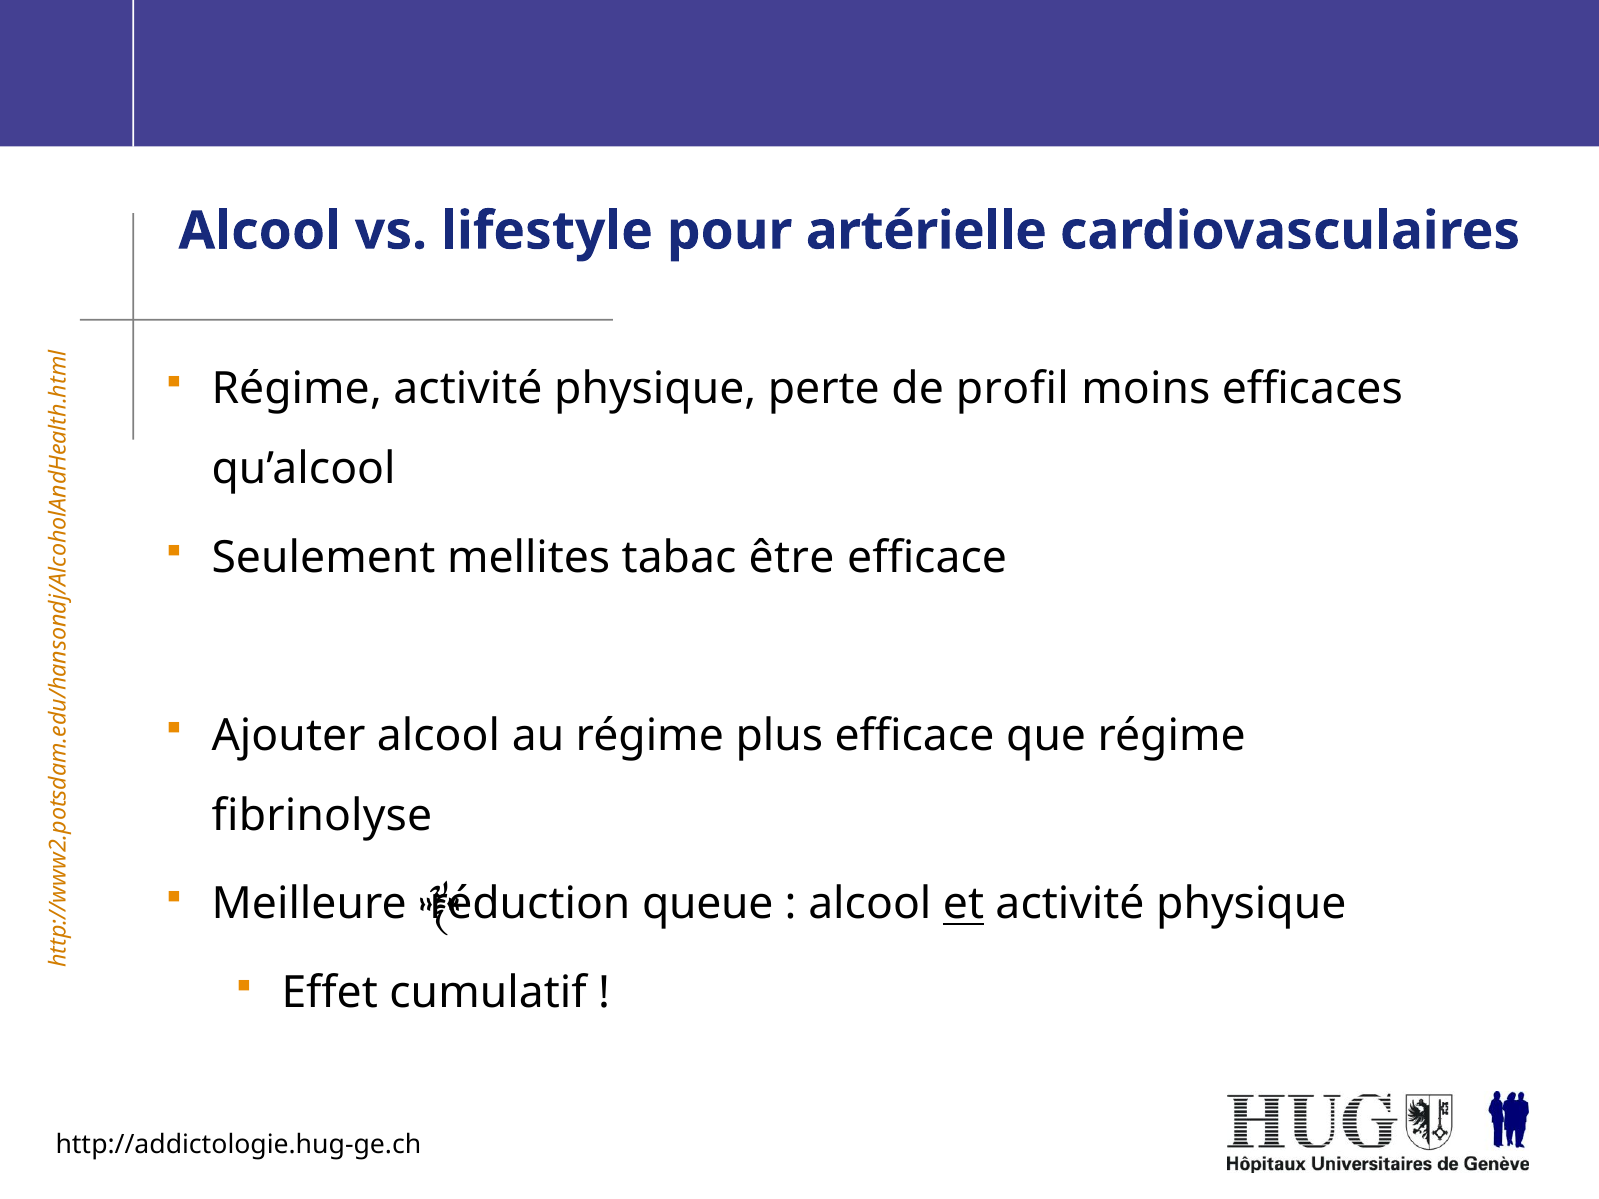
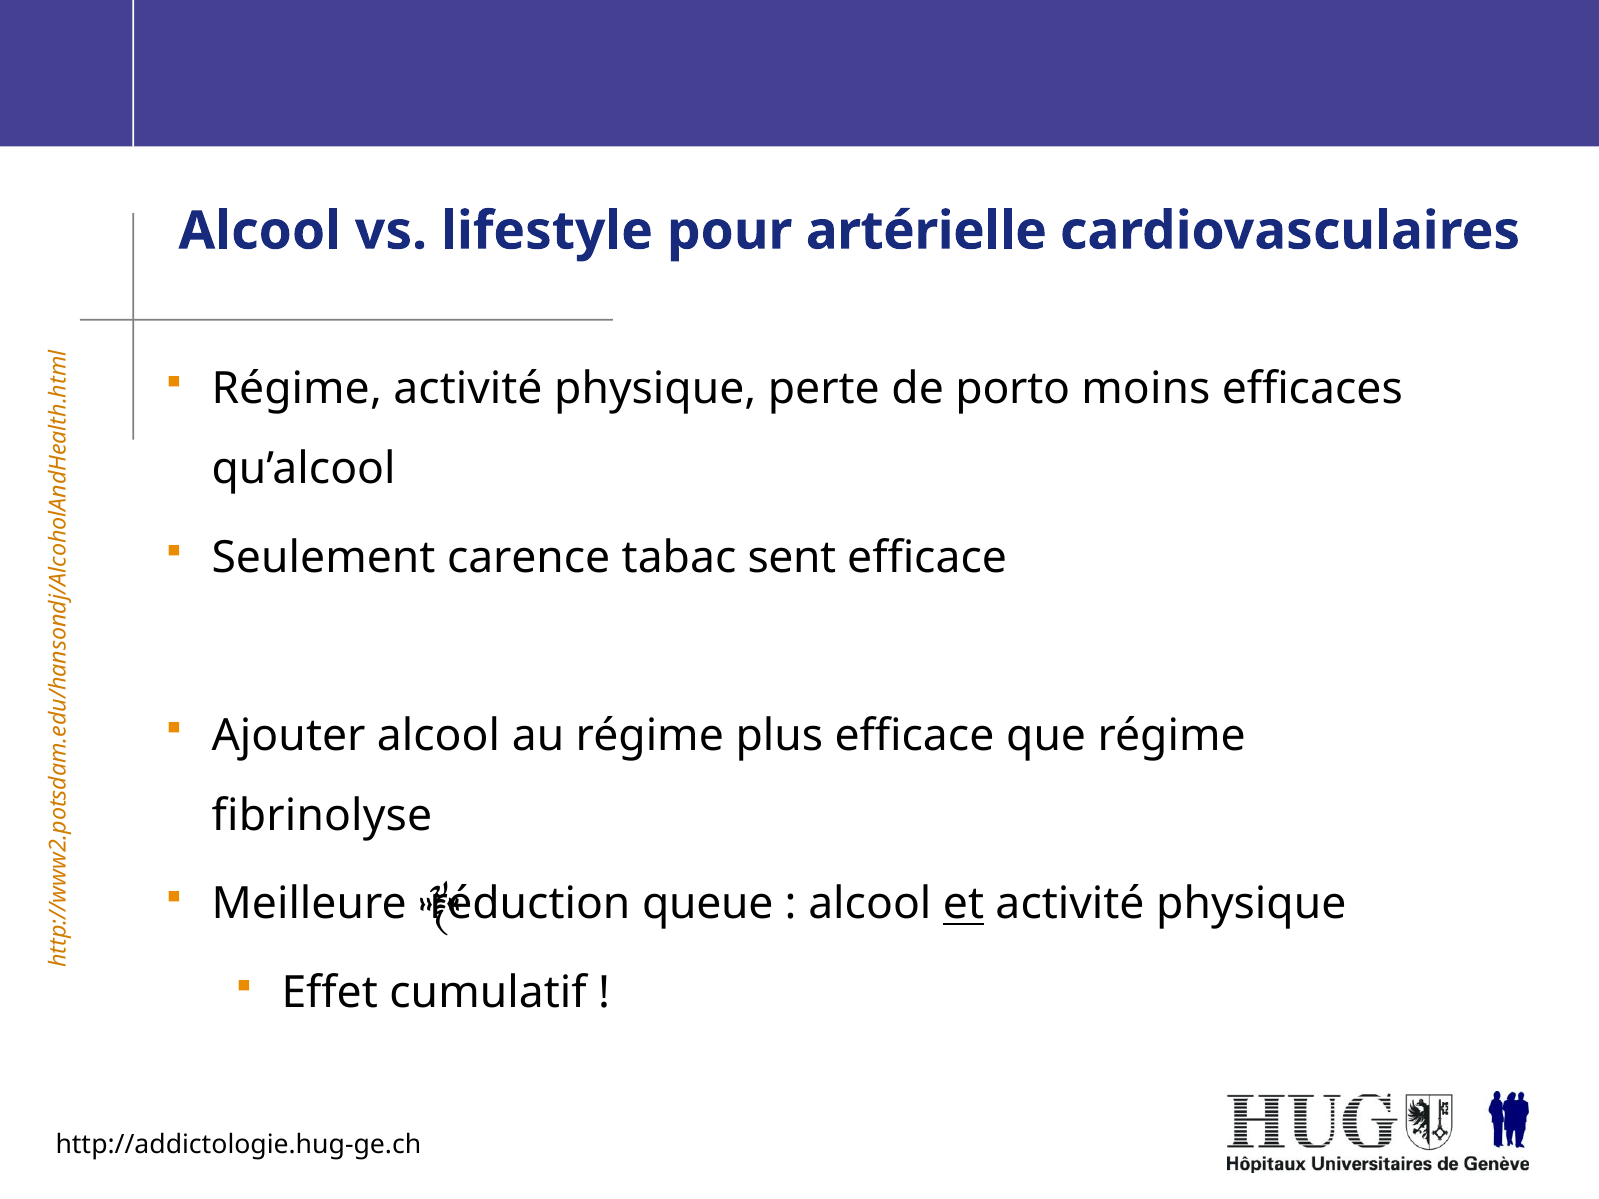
profil: profil -> porto (1013, 389)
mellites: mellites -> carence (529, 558)
être: être -> sent (792, 558)
